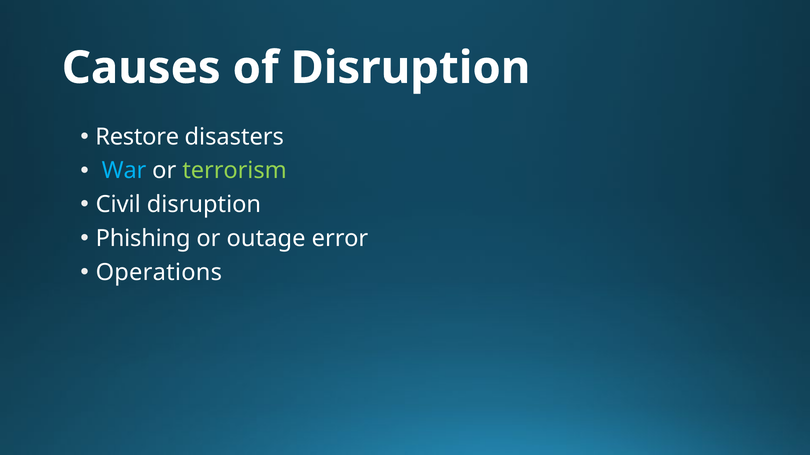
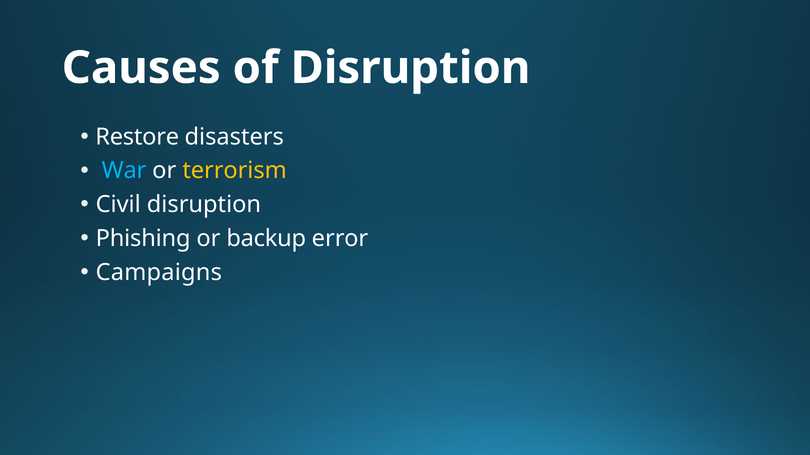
terrorism colour: light green -> yellow (235, 171)
outage: outage -> backup (266, 239)
Operations: Operations -> Campaigns (159, 273)
